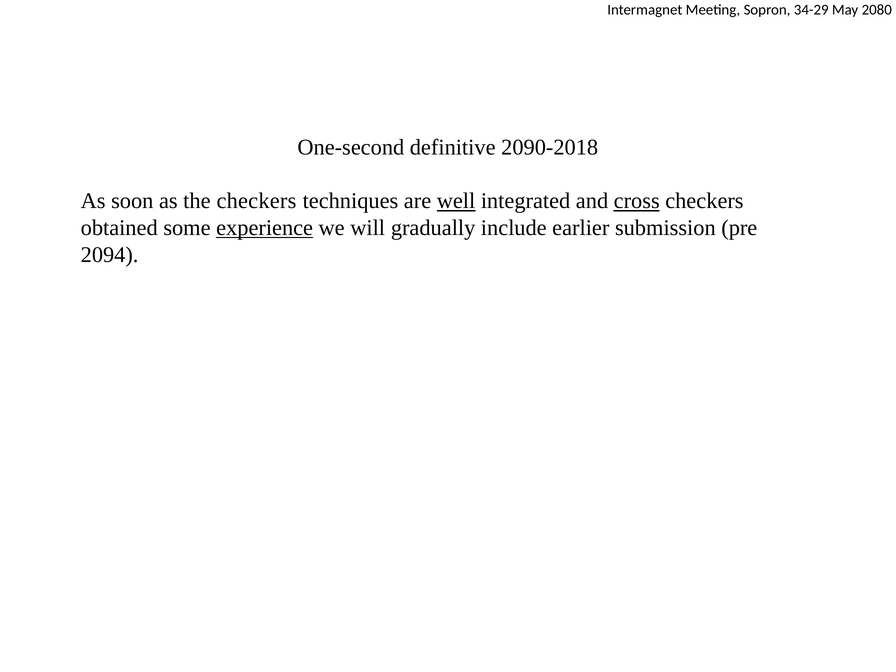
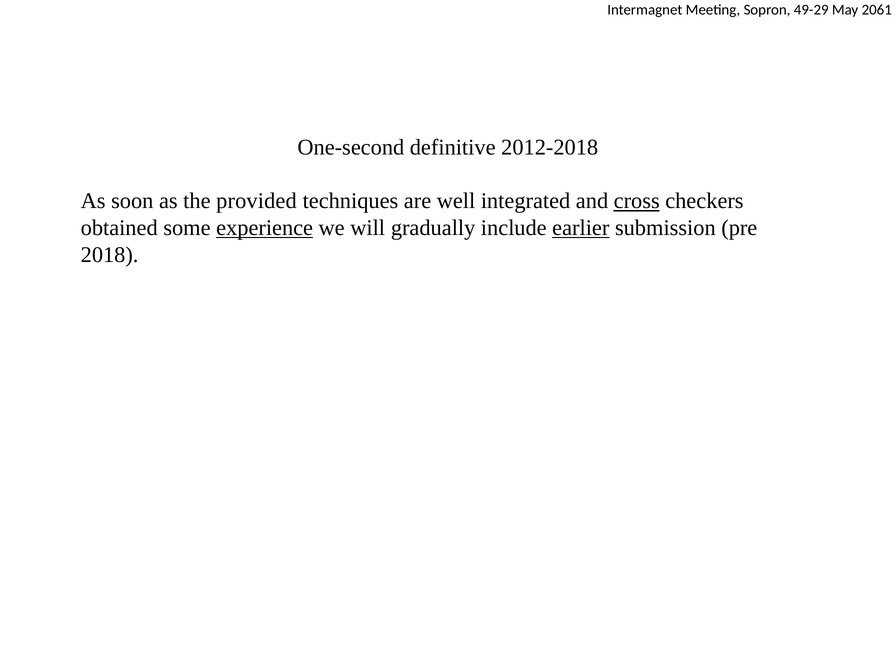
34-29: 34-29 -> 49-29 (811, 10)
2080: 2080 -> 2061 (877, 10)
2090-2018: 2090-2018 -> 2012-2018 (550, 147)
the checkers: checkers -> provided (256, 201)
well underline: present -> none (456, 201)
earlier underline: none -> present (581, 228)
2094: 2094 -> 2018 (110, 255)
